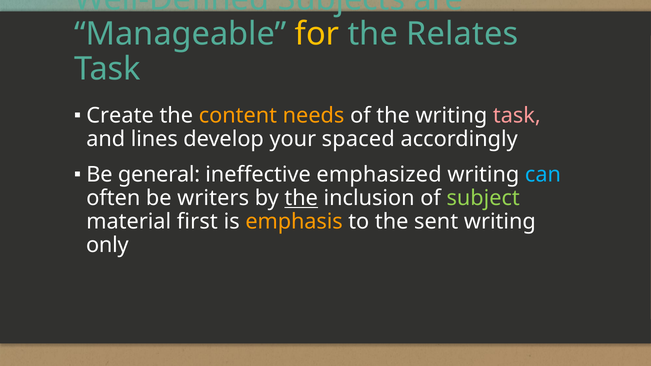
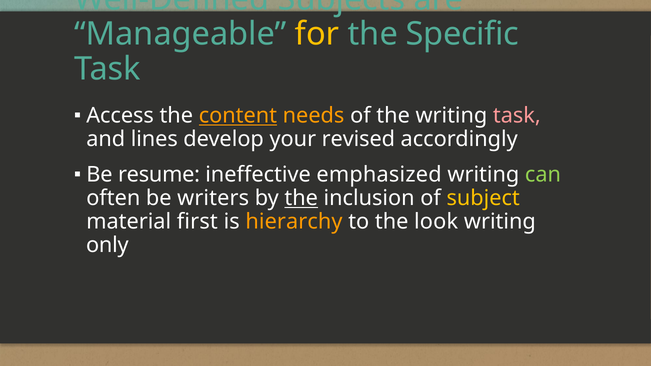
Relates: Relates -> Specific (462, 34)
Create: Create -> Access (120, 116)
content underline: none -> present (238, 116)
spaced: spaced -> revised (358, 139)
general: general -> resume (159, 175)
can colour: light blue -> light green (543, 175)
subject colour: light green -> yellow (483, 198)
emphasis: emphasis -> hierarchy (294, 222)
sent: sent -> look (436, 222)
